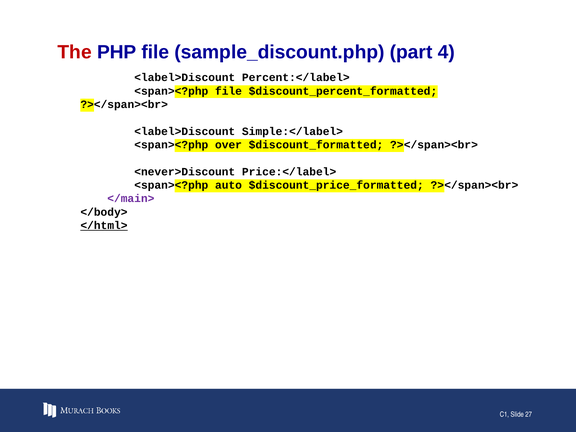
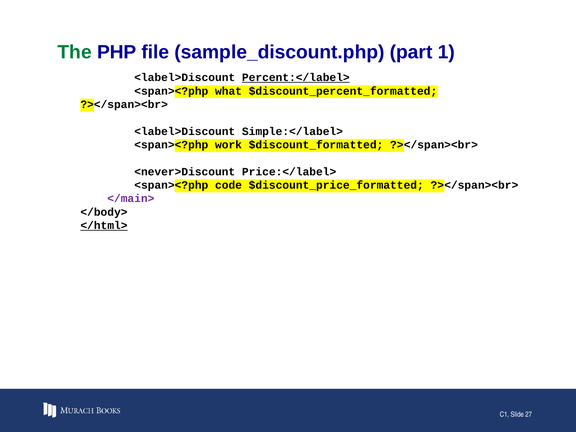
The colour: red -> green (75, 52)
4: 4 -> 1 (446, 52)
Percent:</label> underline: none -> present (296, 78)
<span><?php file: file -> what (229, 91)
over: over -> work (229, 145)
auto: auto -> code (229, 185)
